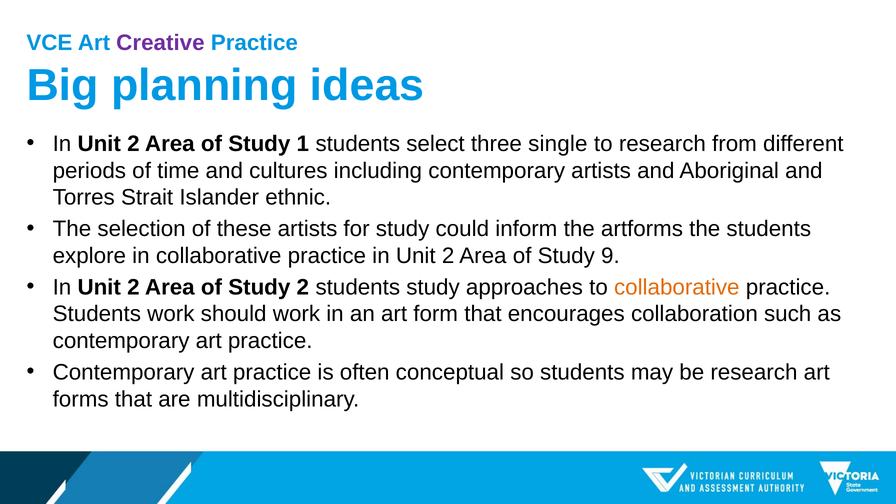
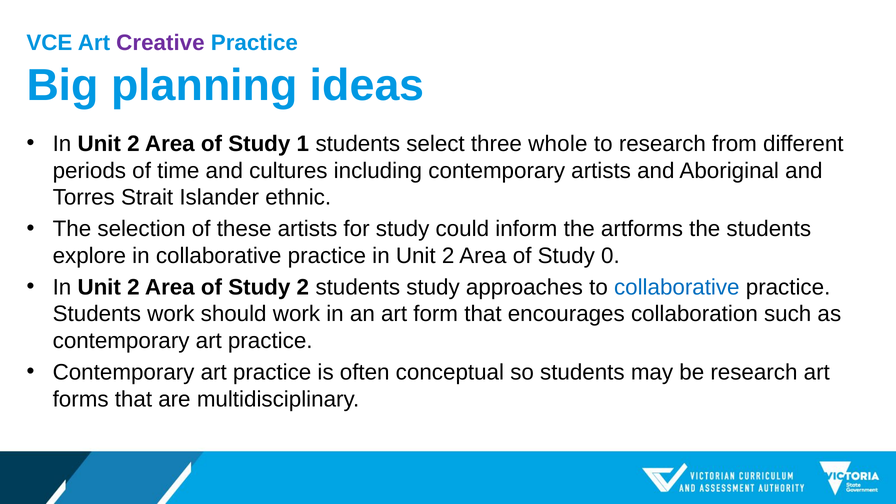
single: single -> whole (558, 144)
9: 9 -> 0 (610, 256)
collaborative colour: orange -> blue (677, 287)
